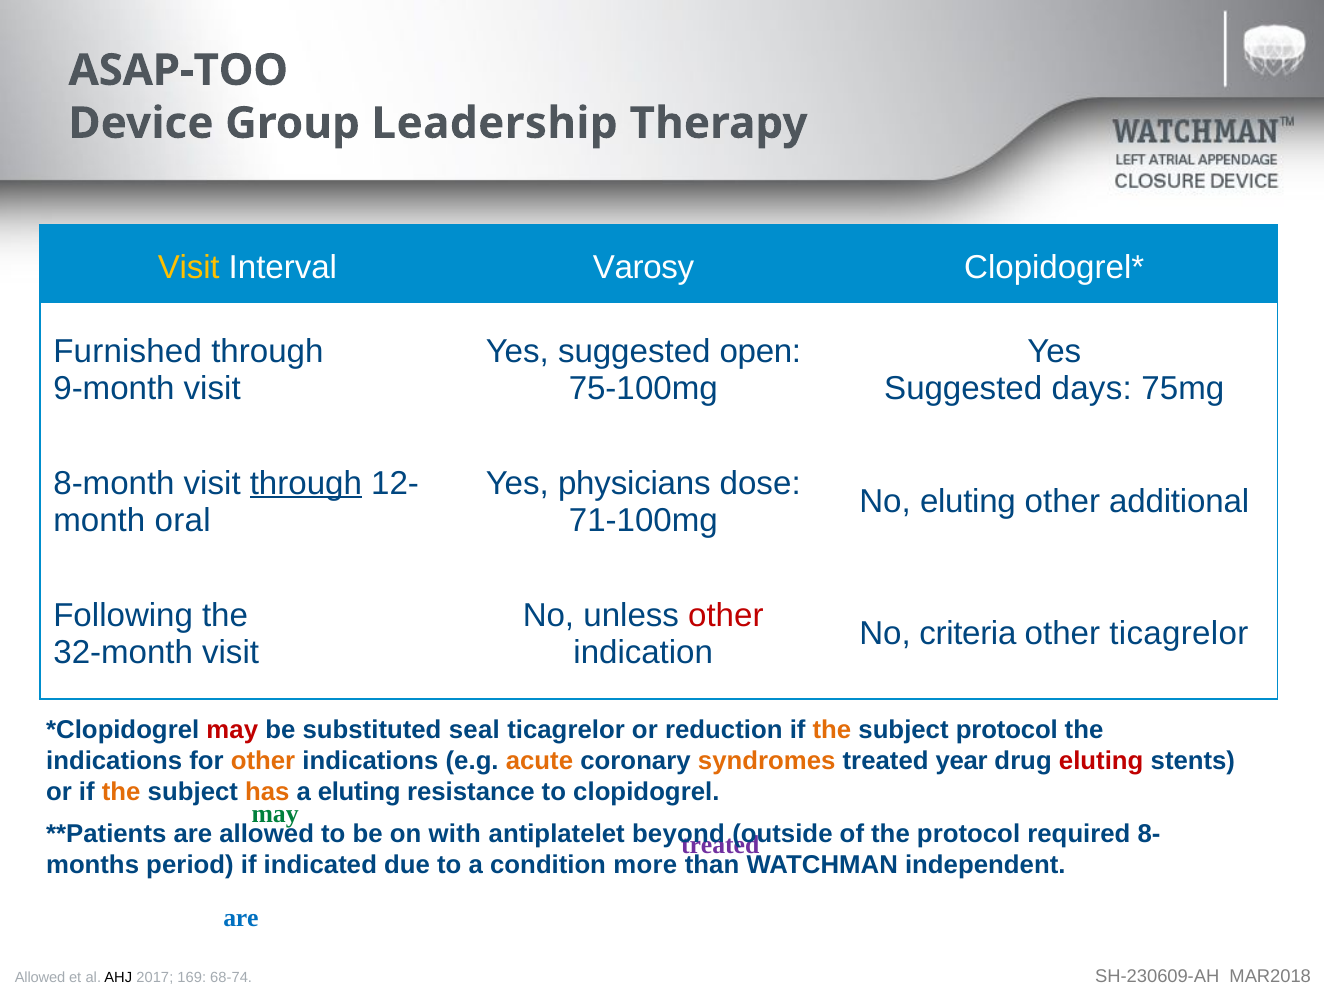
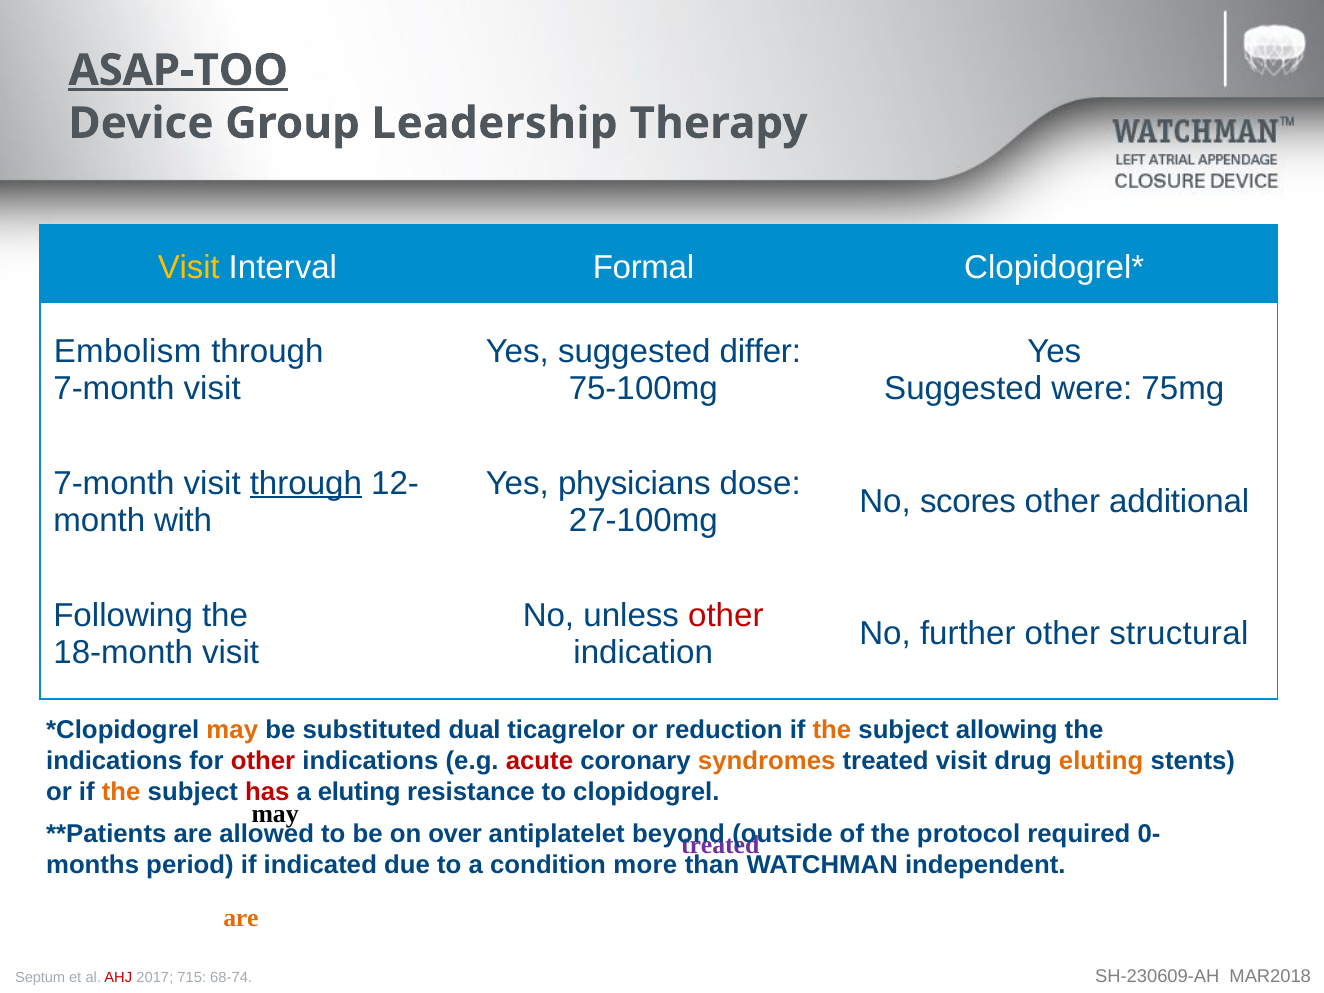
ASAP-TOO underline: none -> present (178, 70)
Varosy: Varosy -> Formal (643, 267)
Furnished: Furnished -> Embolism (128, 351)
open: open -> differ (760, 351)
9-month: 9-month -> 7-month (114, 388)
days: days -> were (1092, 388)
8-month: 8-month -> 7-month (114, 483)
No eluting: eluting -> scores (968, 502)
oral: oral -> with (183, 520)
71-100mg: 71-100mg -> 27-100mg (643, 520)
criteria: criteria -> further (968, 634)
other ticagrelor: ticagrelor -> structural (1179, 634)
32-month: 32-month -> 18-month (123, 652)
may colour: red -> orange (232, 730)
substituted seal: seal -> dual (475, 730)
subject protocol: protocol -> allowing (1007, 730)
other colour: orange -> red (263, 761)
acute colour: orange -> red (539, 761)
treated year: year -> visit (961, 761)
eluting colour: red -> orange (1101, 761)
has colour: orange -> red (267, 792)
may colour: green -> black (275, 814)
established: established -> occurrence (398, 814)
with: with -> over (455, 834)
8-: 8- -> 0- (1149, 834)
warfarin: warfarin -> program (500, 845)
are colour: blue -> orange (241, 918)
Allowed: Allowed -> Septum (40, 978)
AHJ colour: black -> red (118, 978)
169: 169 -> 715 (192, 978)
